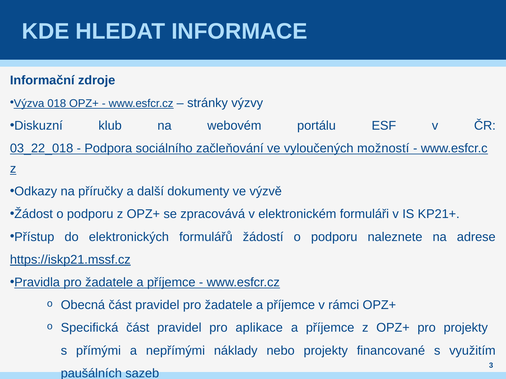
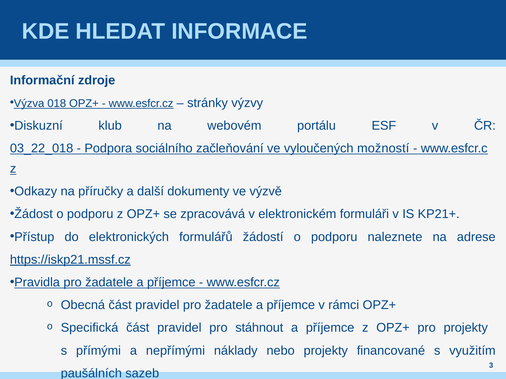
aplikace: aplikace -> stáhnout (259, 328)
